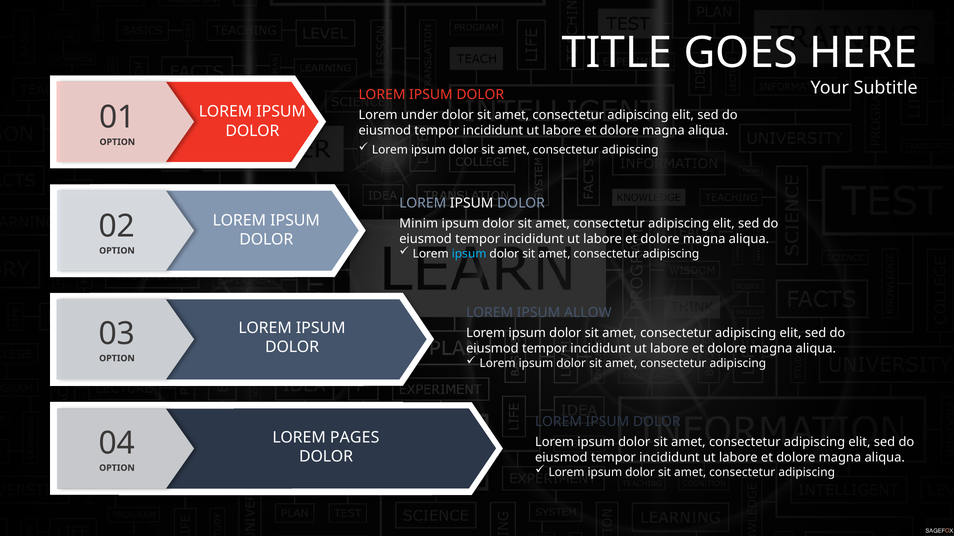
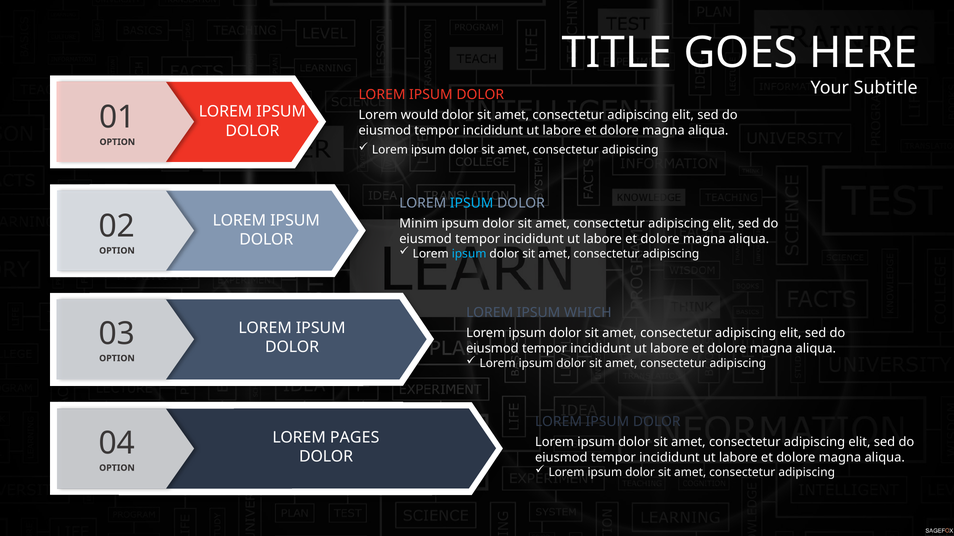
under: under -> would (420, 115)
IPSUM colour: white -> light blue (472, 204)
ALLOW: ALLOW -> WHICH (588, 313)
